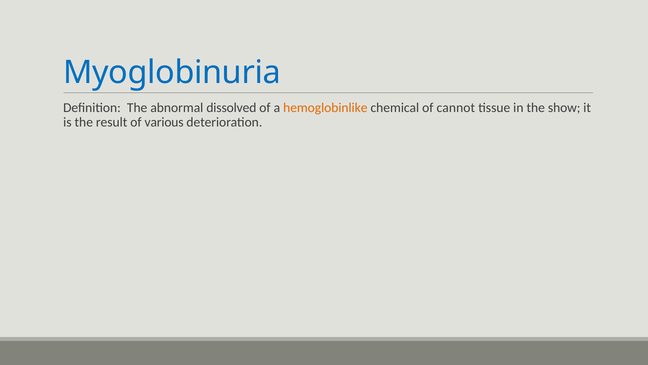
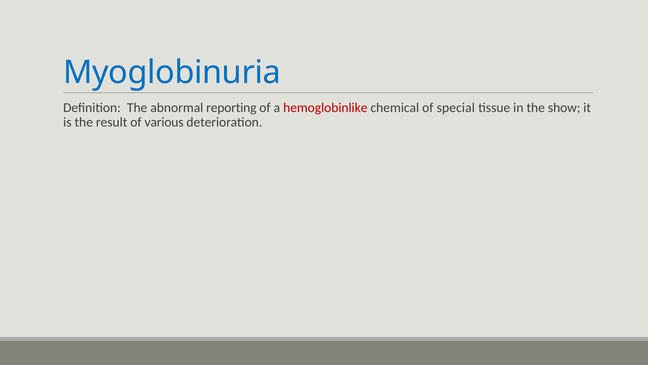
dissolved: dissolved -> reporting (231, 108)
hemoglobinlike colour: orange -> red (325, 108)
cannot: cannot -> special (456, 108)
